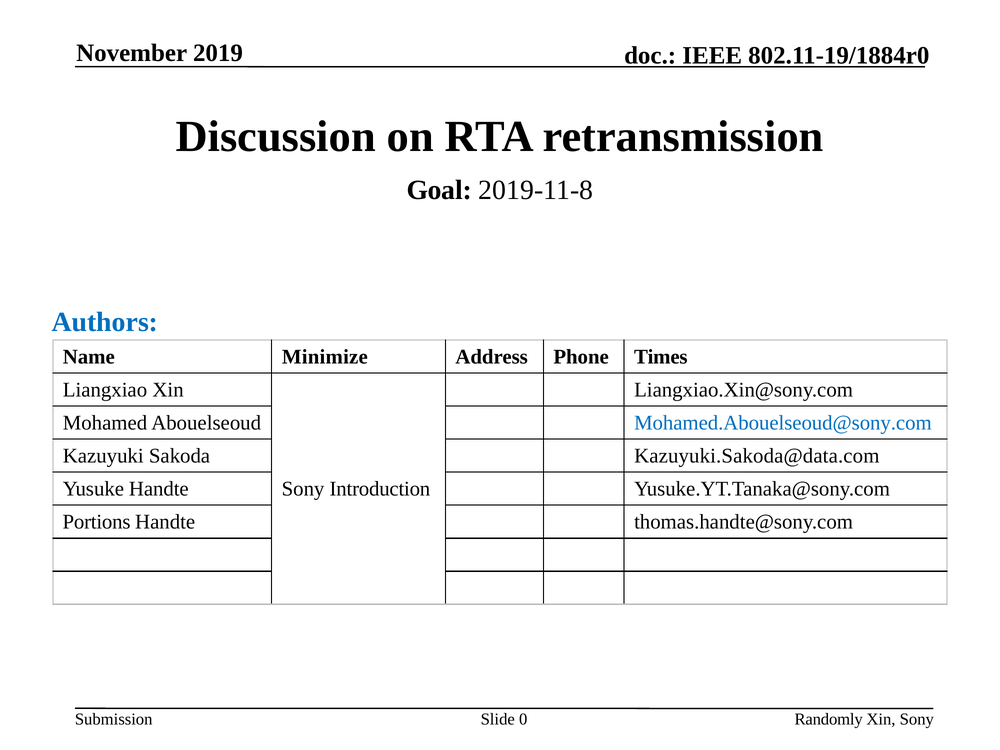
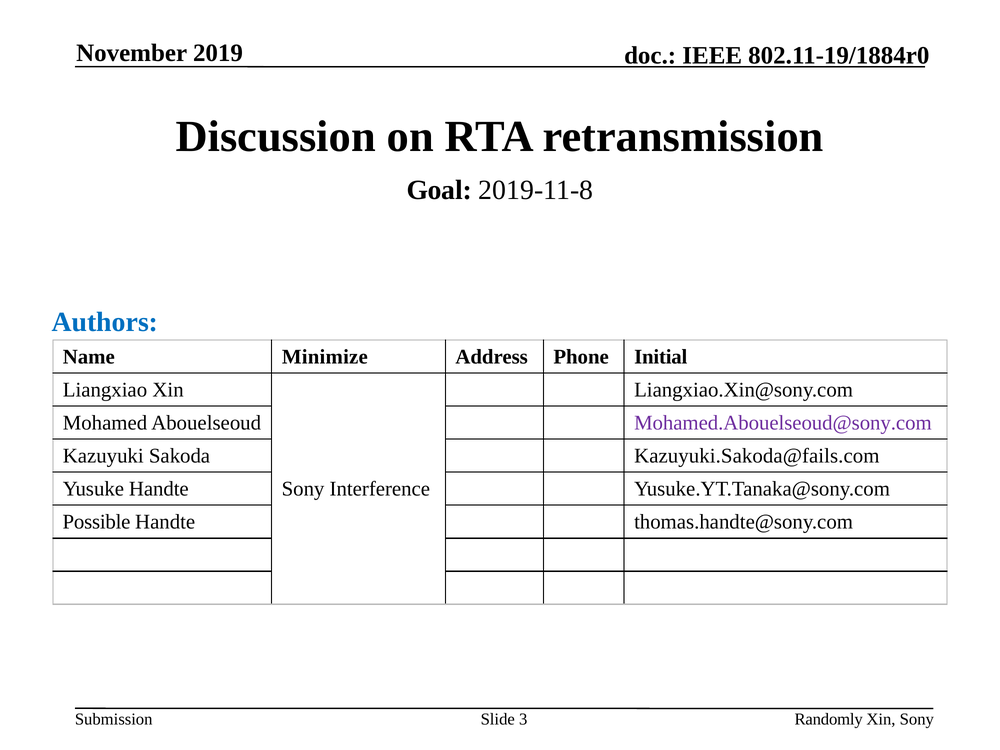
Times: Times -> Initial (661, 357)
Mohamed.Abouelseoud@sony.com colour: blue -> purple (783, 423)
Kazuyuki.Sakoda@data.com: Kazuyuki.Sakoda@data.com -> Kazuyuki.Sakoda@fails.com (757, 456)
Introduction: Introduction -> Interference (380, 489)
Portions: Portions -> Possible (97, 522)
0: 0 -> 3 (523, 719)
